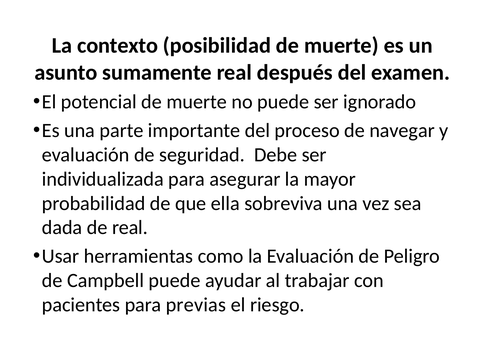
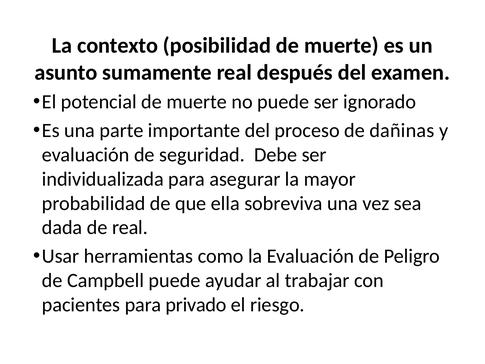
navegar: navegar -> dañinas (402, 130)
previas: previas -> privado (196, 305)
